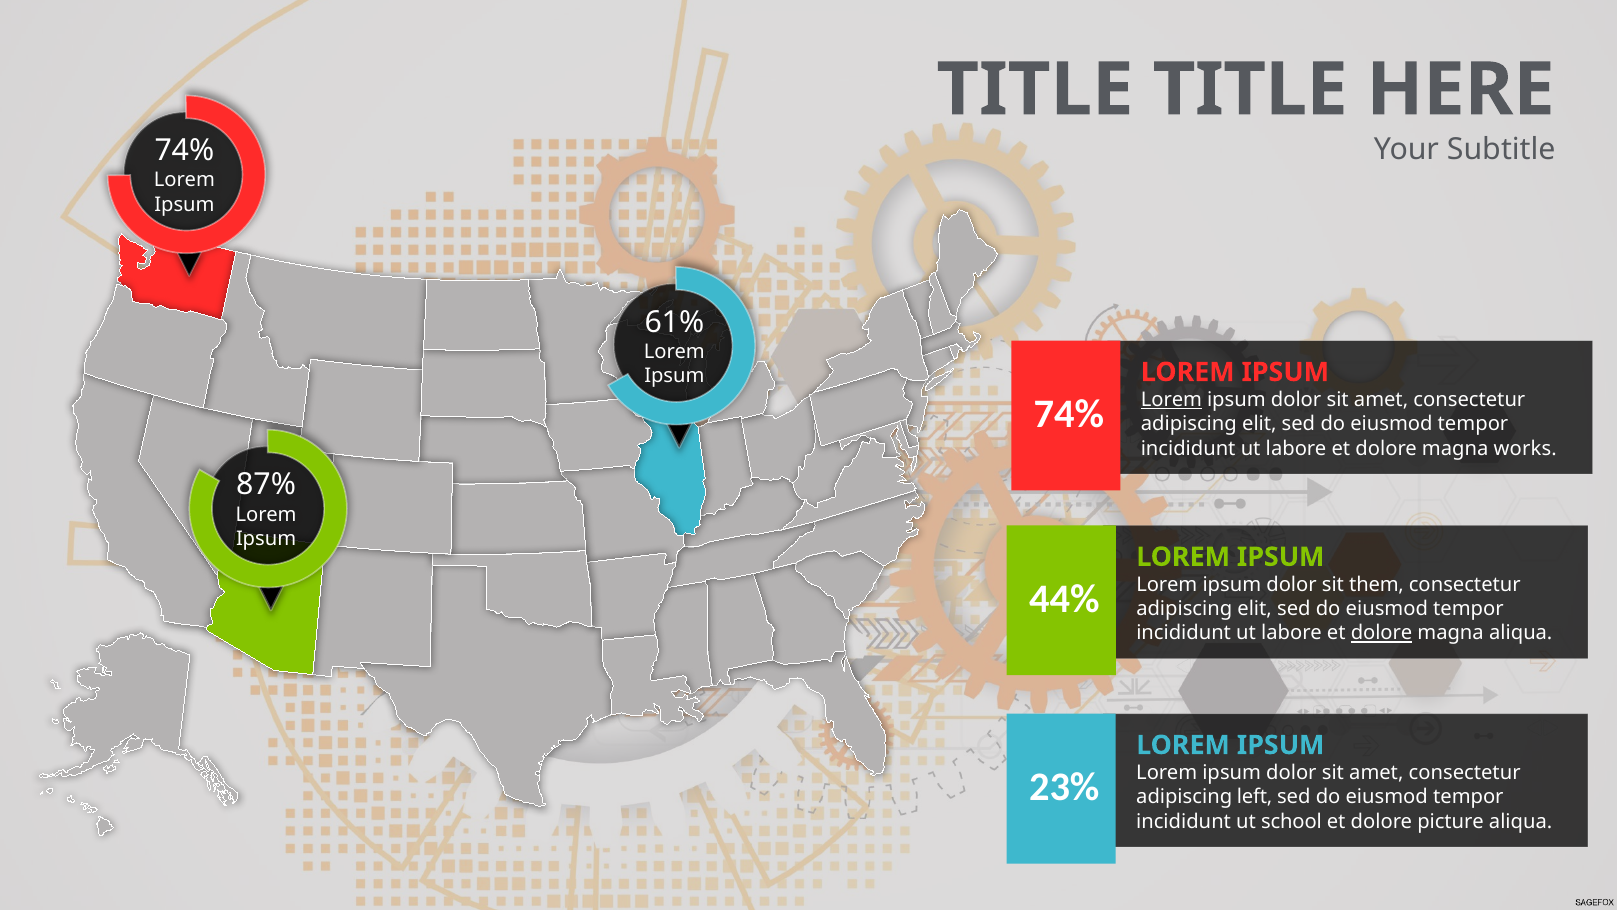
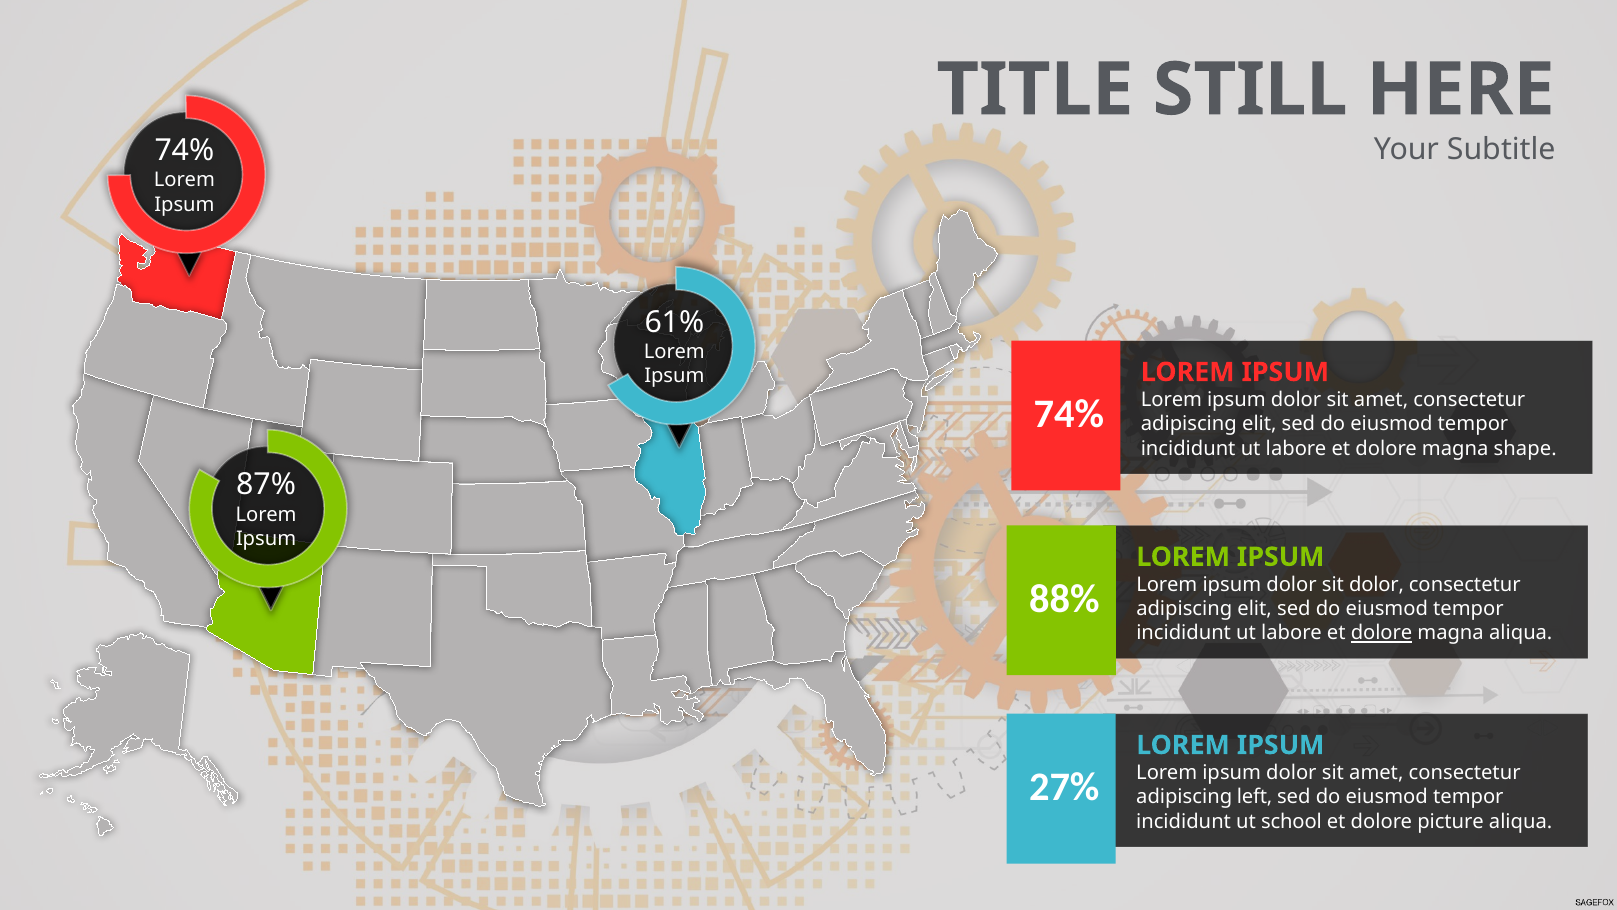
TITLE TITLE: TITLE -> STILL (1250, 90)
Lorem underline: present -> none (1171, 400)
works: works -> shape (1525, 448)
sit them: them -> dolor (1377, 584)
44%: 44% -> 88% (1064, 599)
23%: 23% -> 27% (1064, 787)
